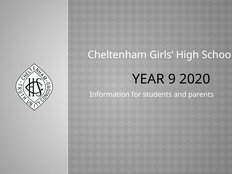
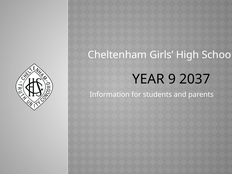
2020: 2020 -> 2037 (195, 79)
